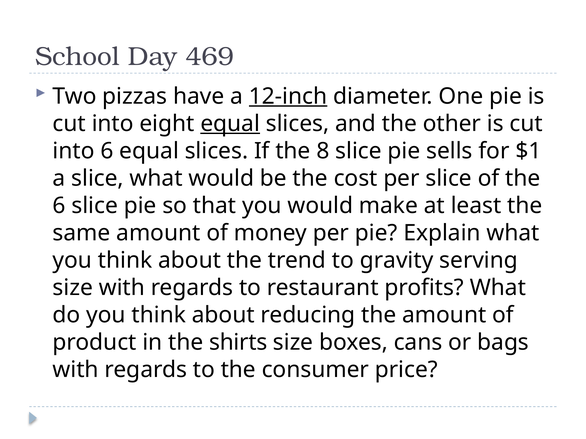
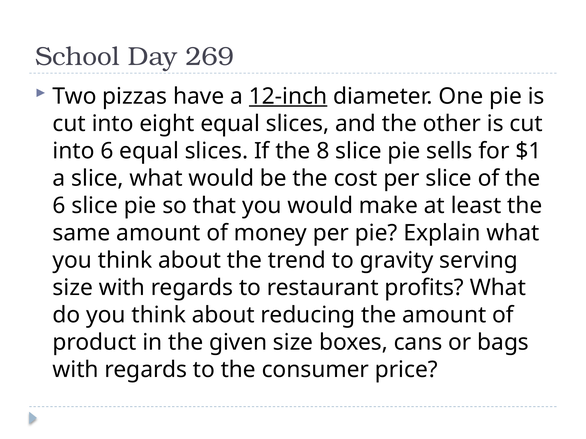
469: 469 -> 269 (210, 57)
equal underline: present -> none (230, 124)
shirts: shirts -> given (238, 343)
